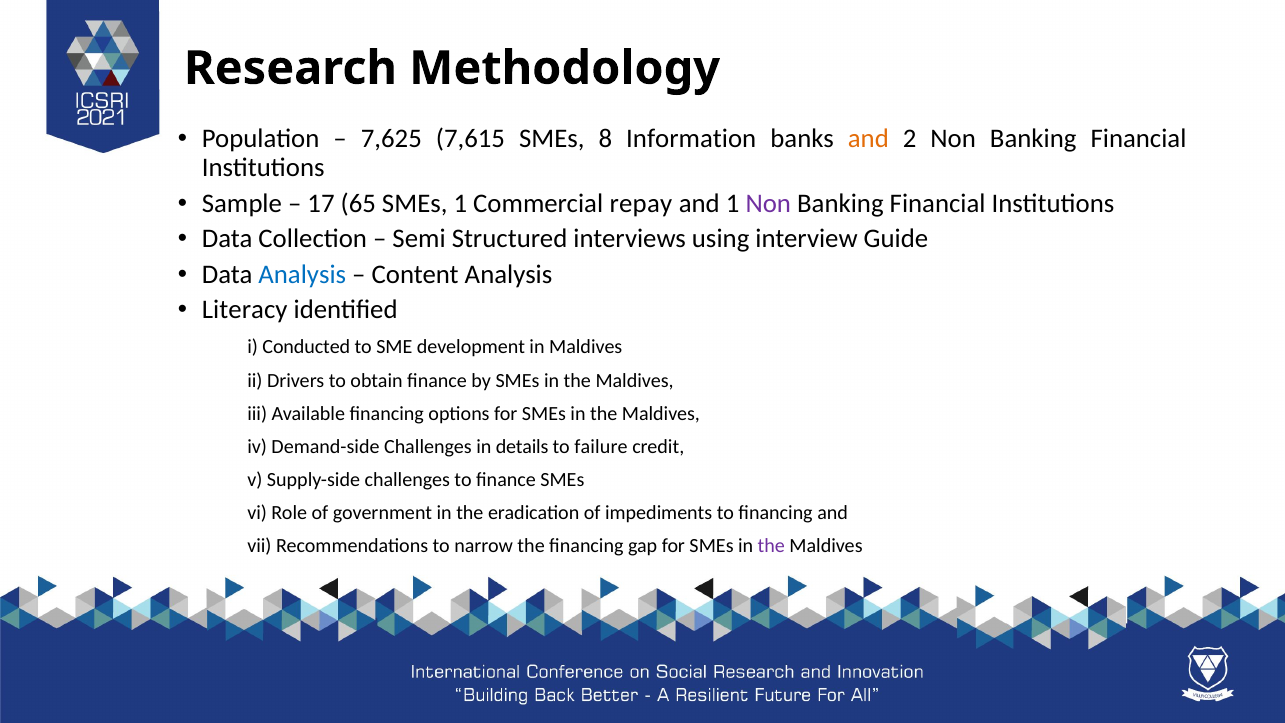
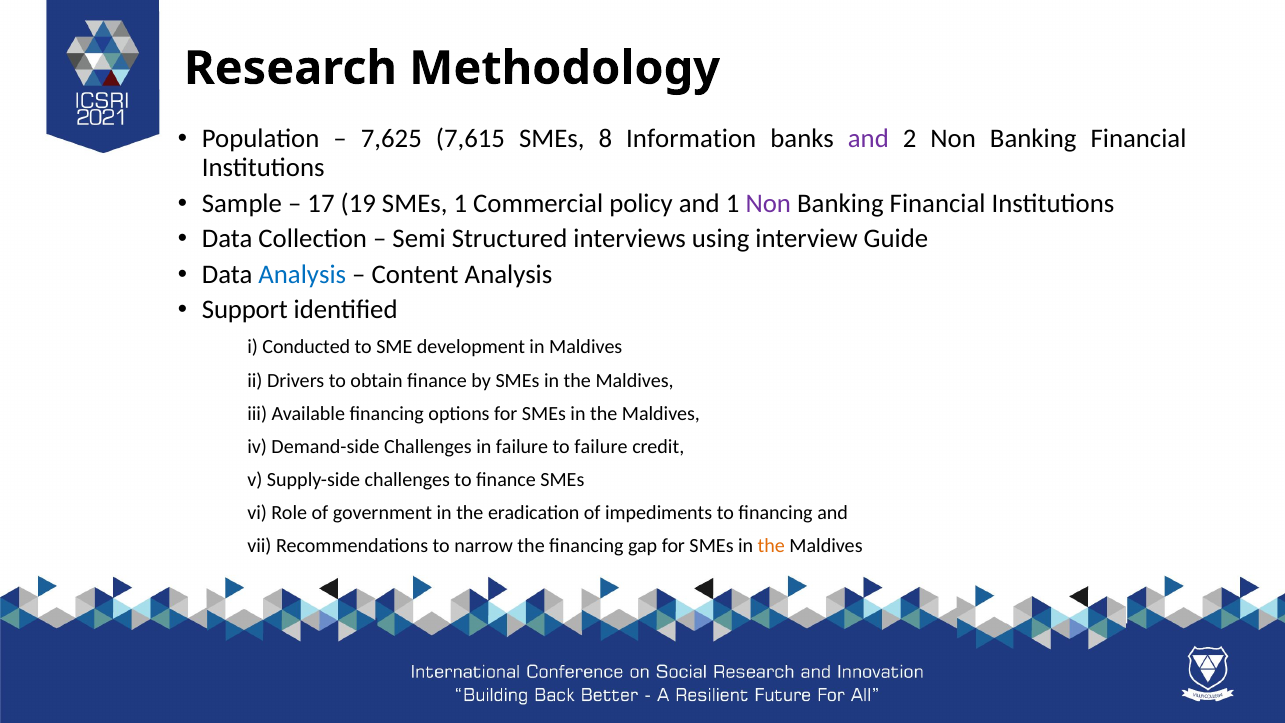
and colour: orange -> purple (868, 139)
65: 65 -> 19 (358, 203)
repay: repay -> policy (641, 203)
Literacy: Literacy -> Support (245, 310)
in details: details -> failure (522, 447)
the colour: purple -> orange (771, 546)
